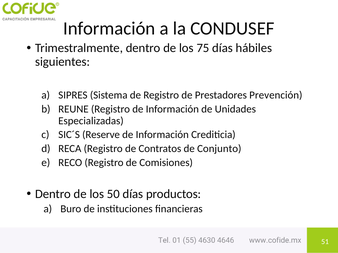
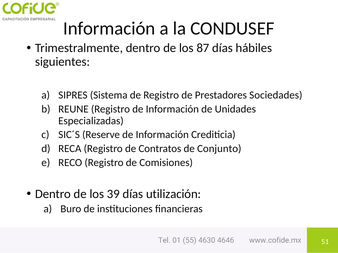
75: 75 -> 87 (203, 48)
Prevención: Prevención -> Sociedades (276, 95)
50: 50 -> 39 (113, 194)
productos: productos -> utilización (174, 194)
